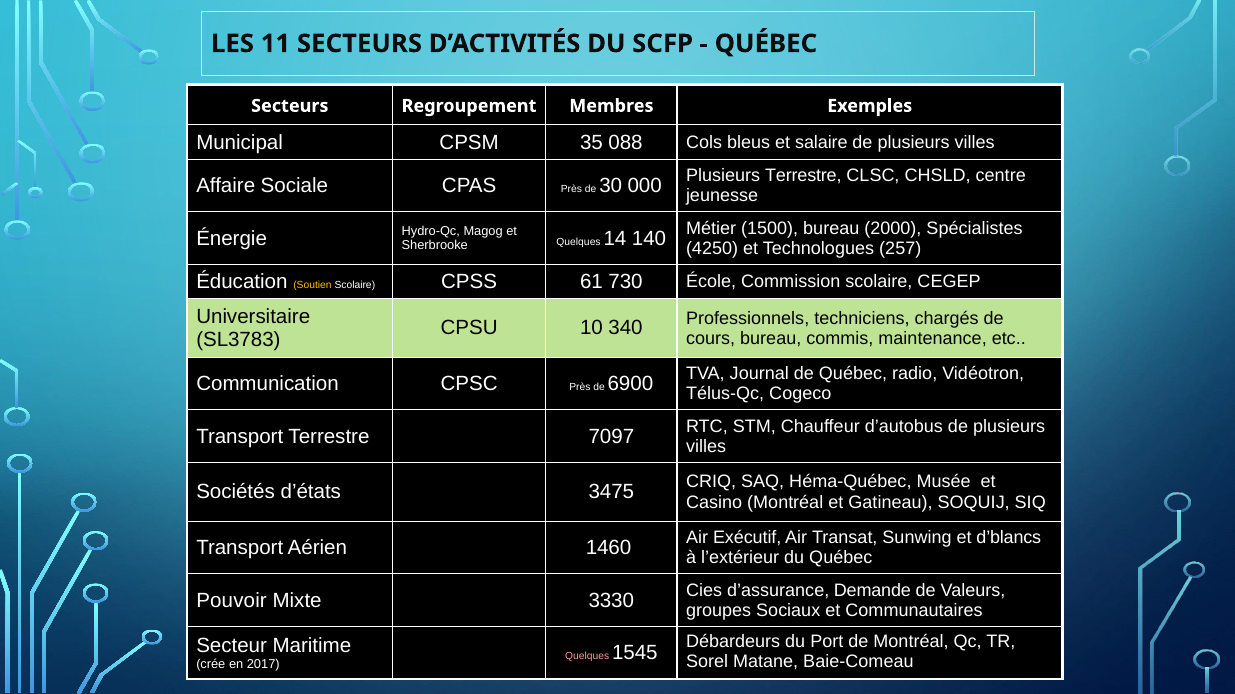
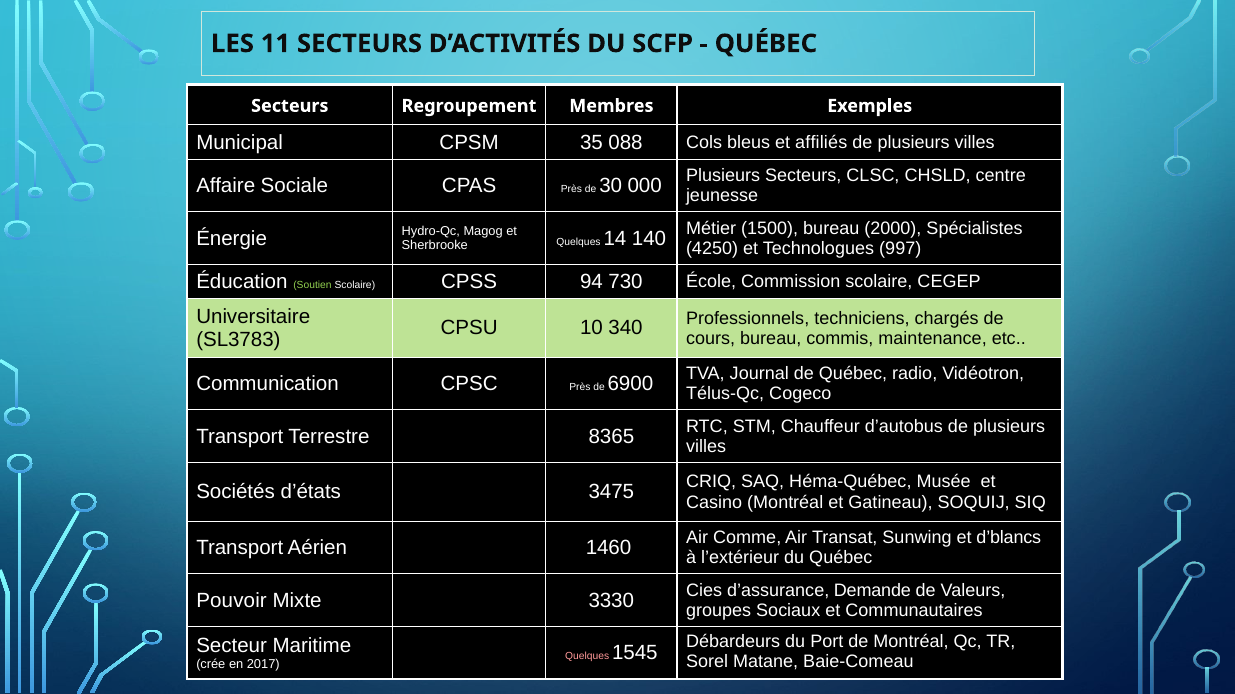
salaire: salaire -> affiliés (821, 142)
Plusieurs Terrestre: Terrestre -> Secteurs (803, 176)
257: 257 -> 997 (900, 249)
Soutien colour: yellow -> light green (312, 285)
61: 61 -> 94 (591, 282)
7097: 7097 -> 8365 (611, 437)
Exécutif: Exécutif -> Comme (747, 538)
